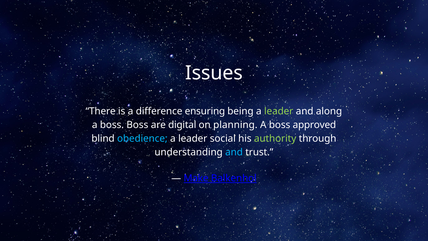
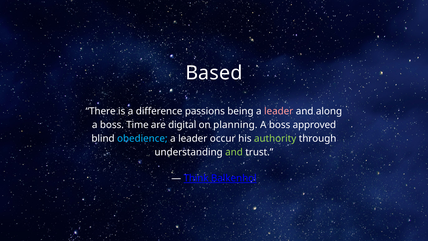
Issues: Issues -> Based (214, 73)
ensuring: ensuring -> passions (205, 111)
leader colour: light green -> pink (279, 111)
boss Boss: Boss -> Time (137, 125)
social: social -> occur (223, 138)
and colour: light blue -> light green (234, 152)
Make: Make -> Think (196, 178)
